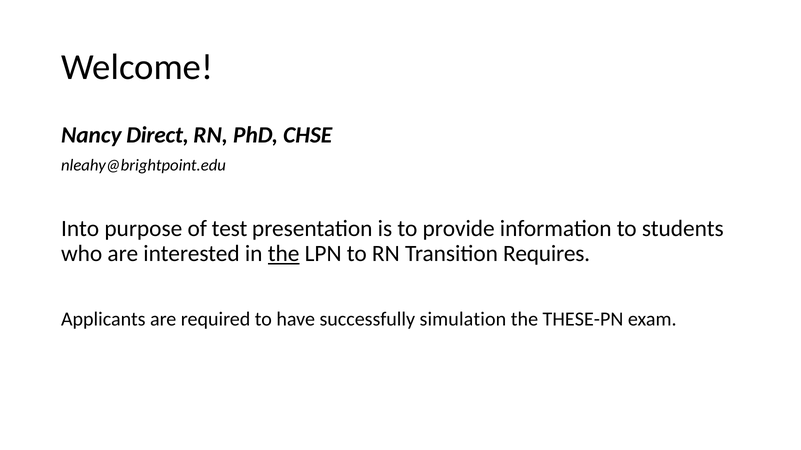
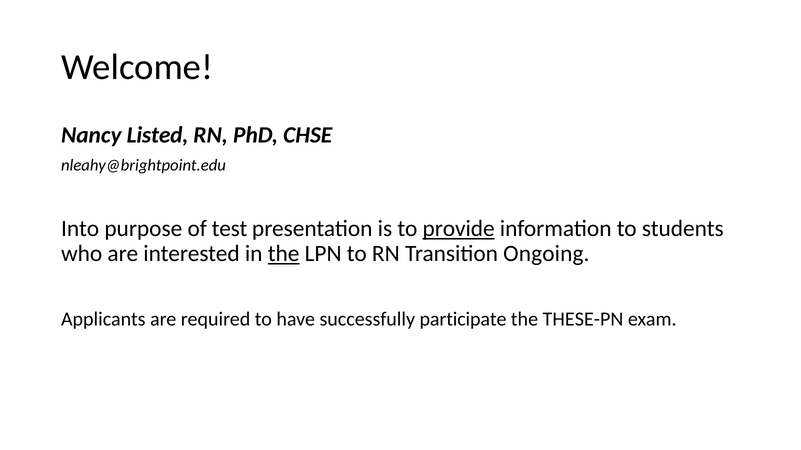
Direct: Direct -> Listed (158, 135)
provide underline: none -> present (459, 229)
Requires: Requires -> Ongoing (546, 254)
simulation: simulation -> participate (463, 319)
